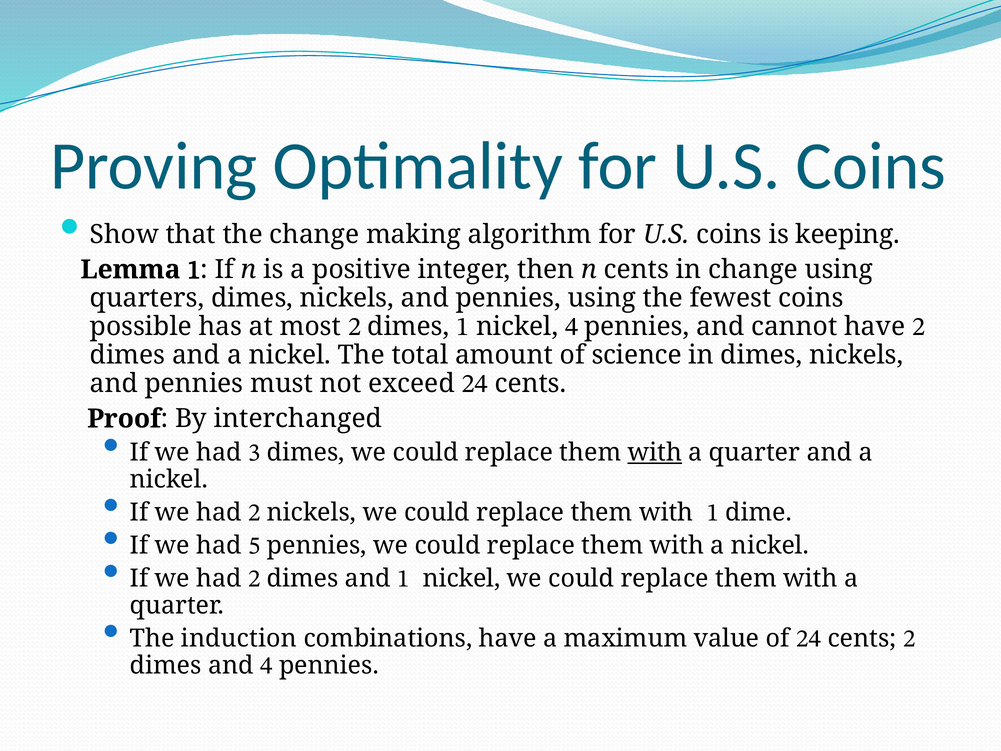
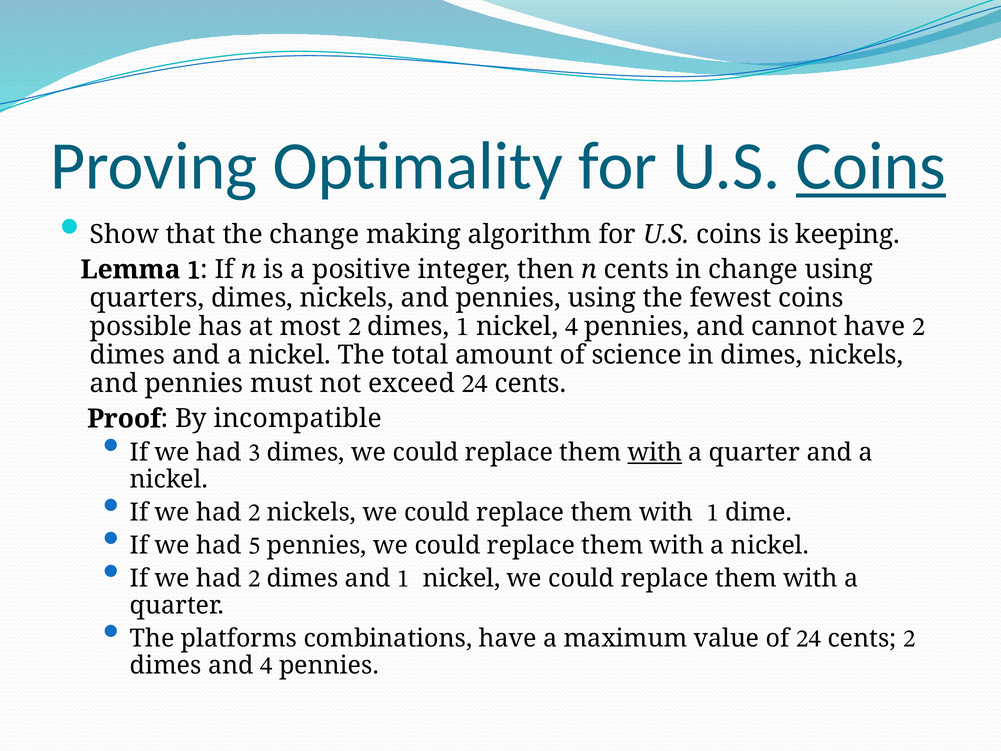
Coins underline: none -> present (871, 166)
interchanged: interchanged -> incompatible (298, 419)
induction: induction -> platforms (239, 638)
